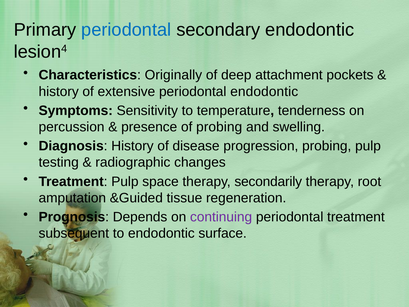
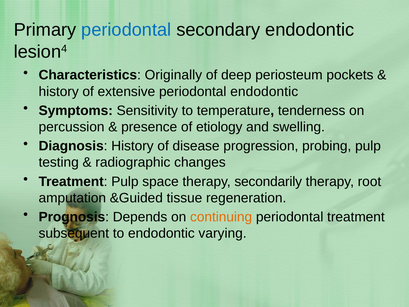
attachment: attachment -> periosteum (289, 75)
of probing: probing -> etiology (219, 127)
continuing colour: purple -> orange (221, 217)
surface: surface -> varying (223, 233)
